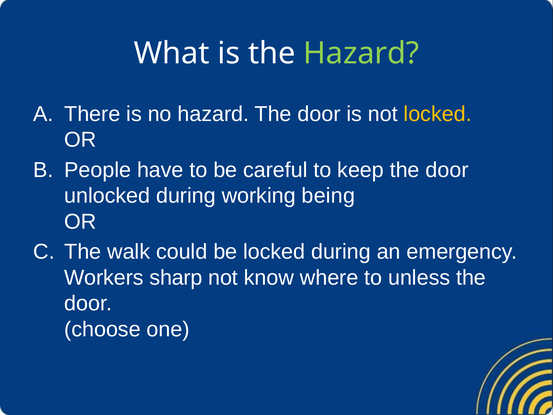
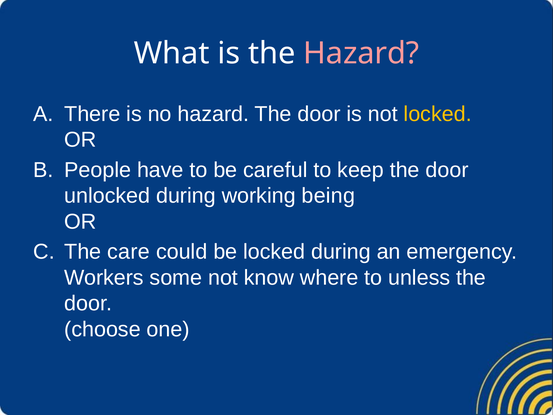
Hazard colour: light green -> pink (361, 53)
walk: walk -> care (129, 252)
sharp: sharp -> some (176, 278)
